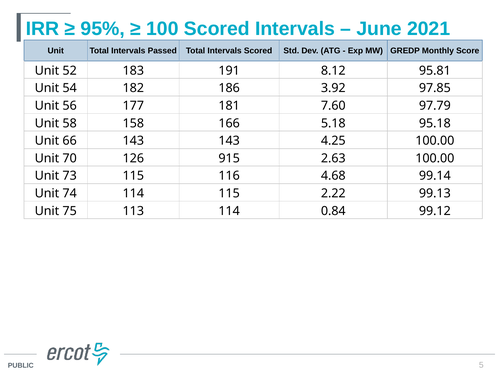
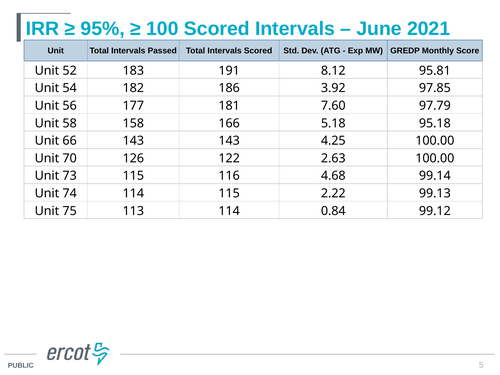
915: 915 -> 122 (229, 158)
